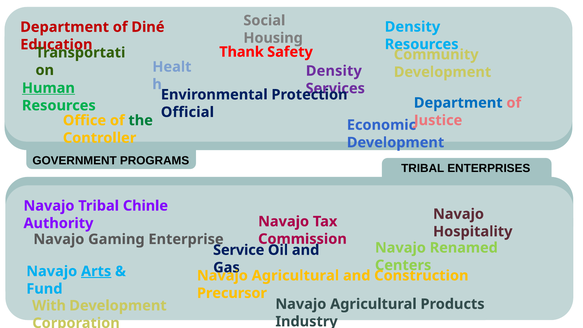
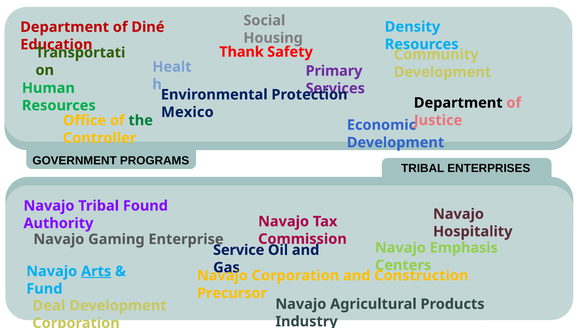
Density: Density -> Primary (334, 71)
Human underline: present -> none (48, 88)
Department colour: blue -> black (458, 103)
Official: Official -> Mexico (187, 112)
Chinle: Chinle -> Found (145, 206)
Renamed: Renamed -> Emphasis (464, 248)
Agricultural: Agricultural -> Corporation (295, 276)
With: With -> Deal (49, 306)
